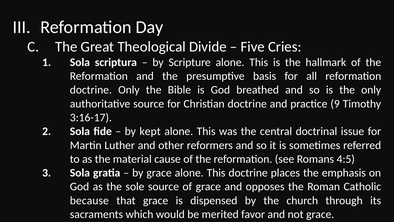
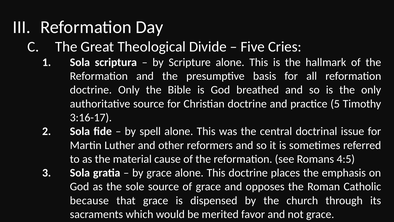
9: 9 -> 5 (335, 104)
kept: kept -> spell (150, 131)
